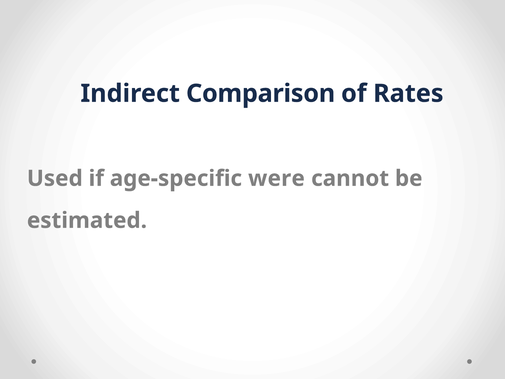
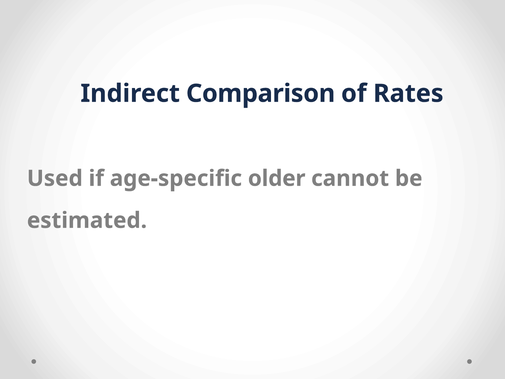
were: were -> older (277, 178)
